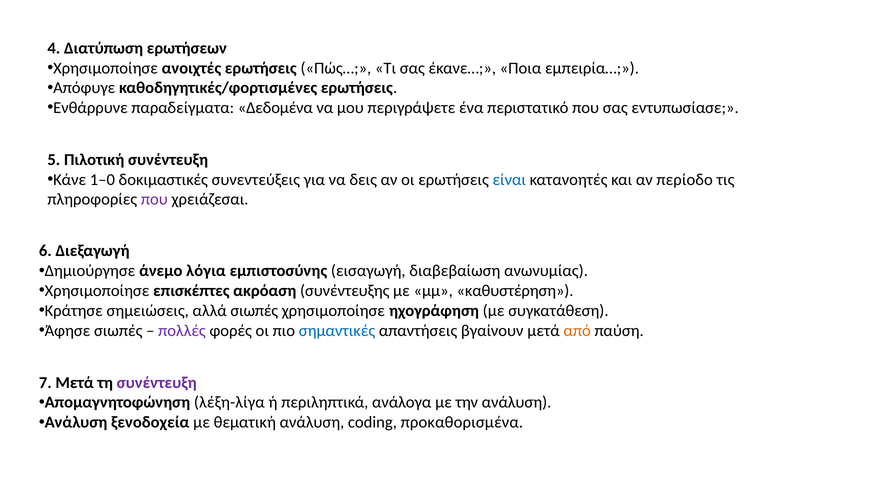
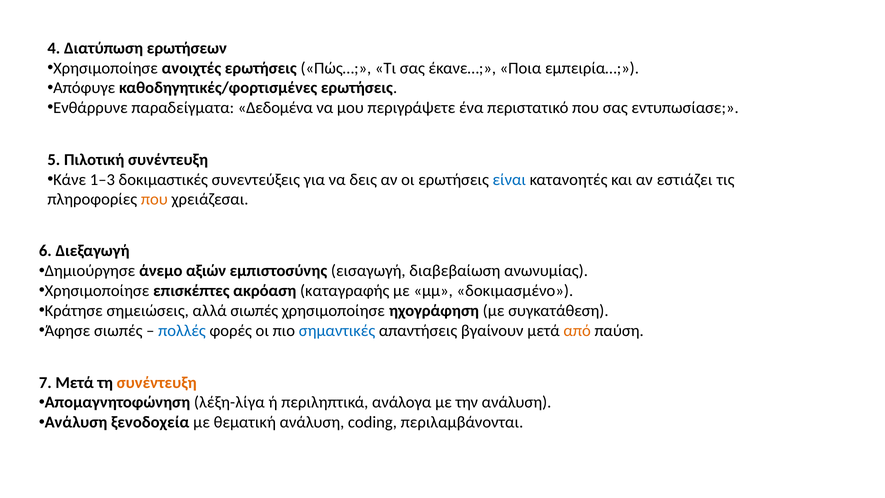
1–0: 1–0 -> 1–3 (102, 179)
περίοδο: περίοδο -> εστιάζει (685, 179)
που colour: purple -> orange (154, 199)
λόγια: λόγια -> αξιών (206, 271)
συνέντευξης: συνέντευξης -> καταγραφής (345, 291)
καθυστέρηση: καθυστέρηση -> δοκιμασμένο (515, 291)
πολλές colour: purple -> blue (182, 331)
συνέντευξη colour: purple -> orange (157, 382)
προκαθορισμένα: προκαθορισμένα -> περιλαμβάνονται (462, 422)
